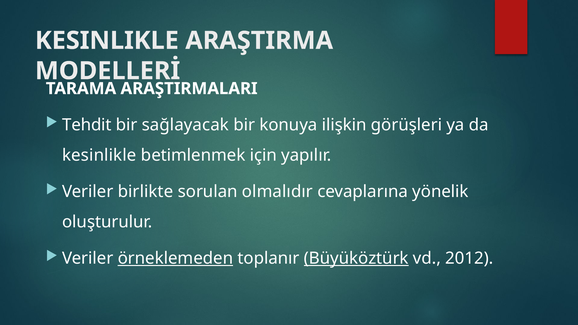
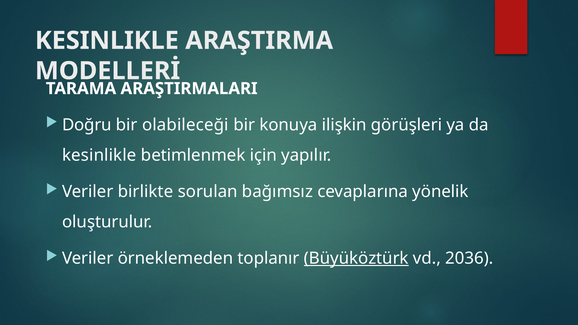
Tehdit: Tehdit -> Doğru (87, 125)
sağlayacak: sağlayacak -> olabileceği (185, 125)
olmalıdır: olmalıdır -> bağımsız (277, 192)
örneklemeden underline: present -> none (175, 258)
2012: 2012 -> 2036 (469, 258)
